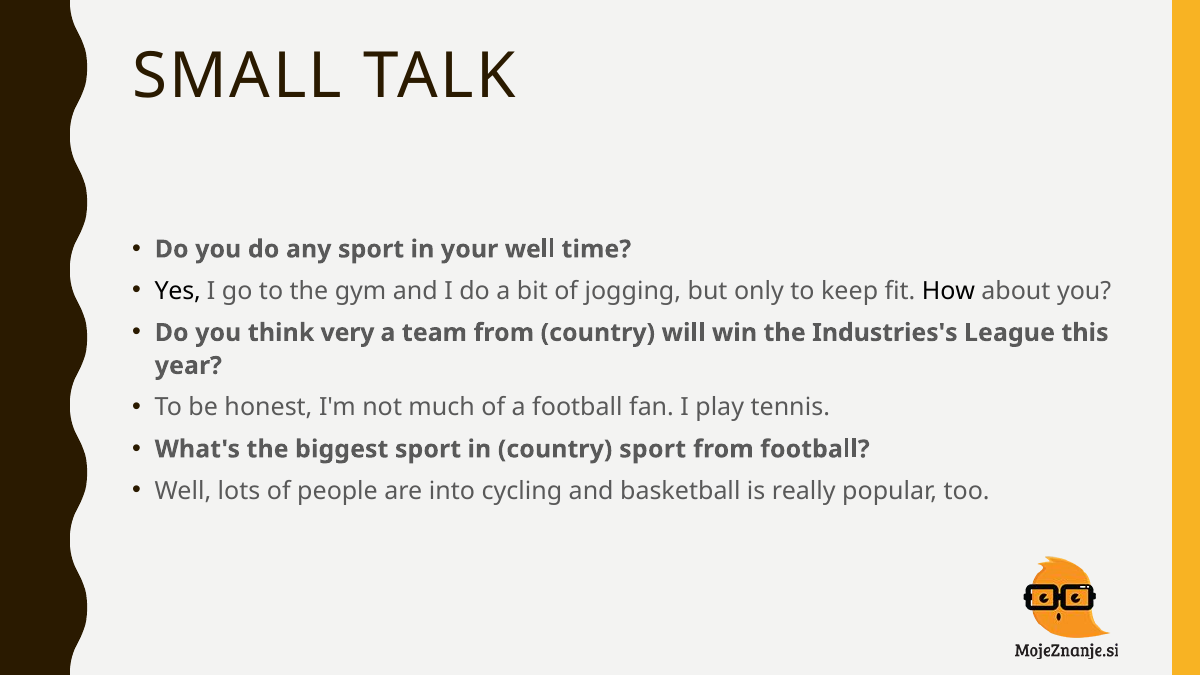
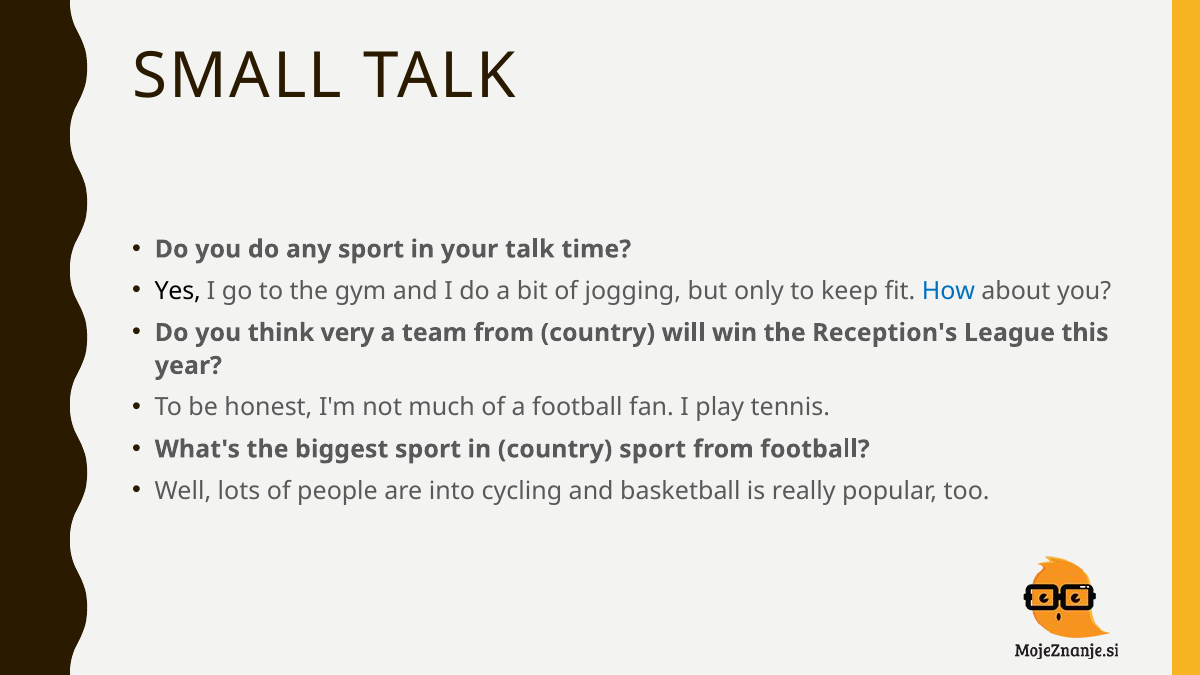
your well: well -> talk (530, 249)
How colour: black -> blue (948, 291)
Industries's: Industries's -> Reception's (885, 333)
